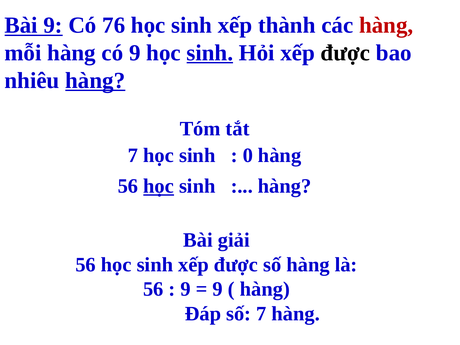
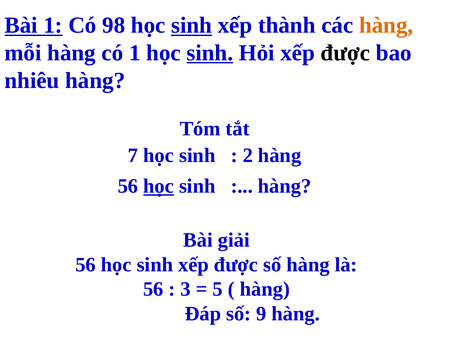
Bài 9: 9 -> 1 (53, 25)
76: 76 -> 98 (114, 25)
sinh underline: none -> present (192, 25)
hàng colour: red -> orange (386, 25)
có 9: 9 -> 1 (135, 53)
hàng underline: present -> none (95, 81)
0: 0 -> 2 (248, 155)
9: 9 -> 3 (186, 289)
9: 9 -> 5 (218, 289)
số 7: 7 -> 9 (261, 314)
